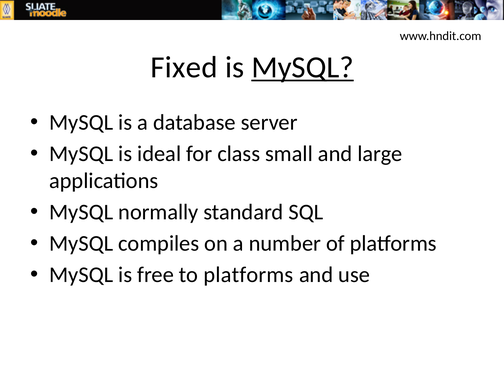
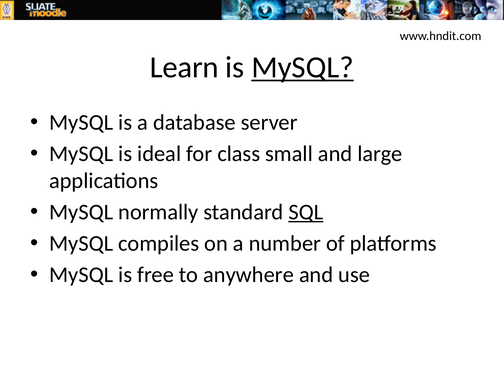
Fixed: Fixed -> Learn (184, 67)
SQL underline: none -> present (306, 212)
to platforms: platforms -> anywhere (249, 275)
